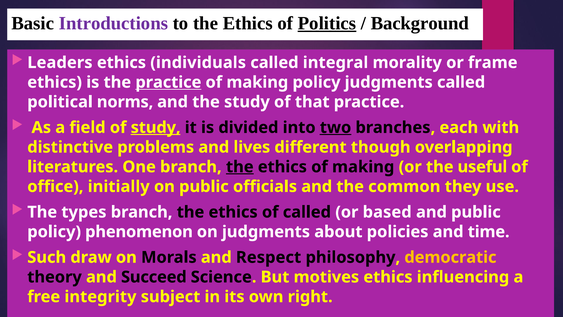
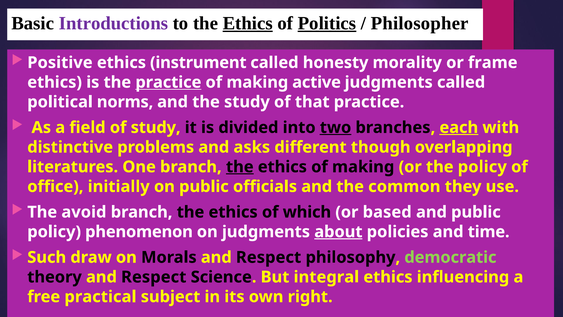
Ethics underline: none -> present (248, 23)
Background: Background -> Philosopher (420, 23)
Leaders: Leaders -> Positive (60, 63)
individuals: individuals -> instrument (198, 63)
integral: integral -> honesty (336, 63)
making policy: policy -> active (317, 82)
study underline: present -> none (156, 127)
each underline: none -> present (459, 127)
lives: lives -> asks (252, 147)
the useful: useful -> policy (482, 167)
types: types -> avoid (84, 212)
of called: called -> which (307, 212)
about underline: none -> present (338, 232)
democratic colour: yellow -> light green (450, 257)
theory and Succeed: Succeed -> Respect (154, 277)
motives: motives -> integral (326, 277)
integrity: integrity -> practical (100, 296)
